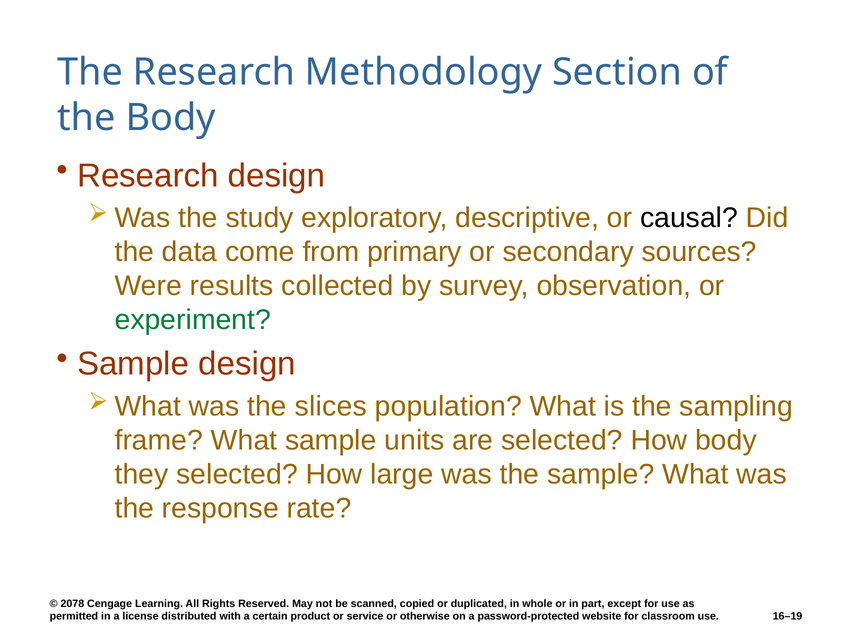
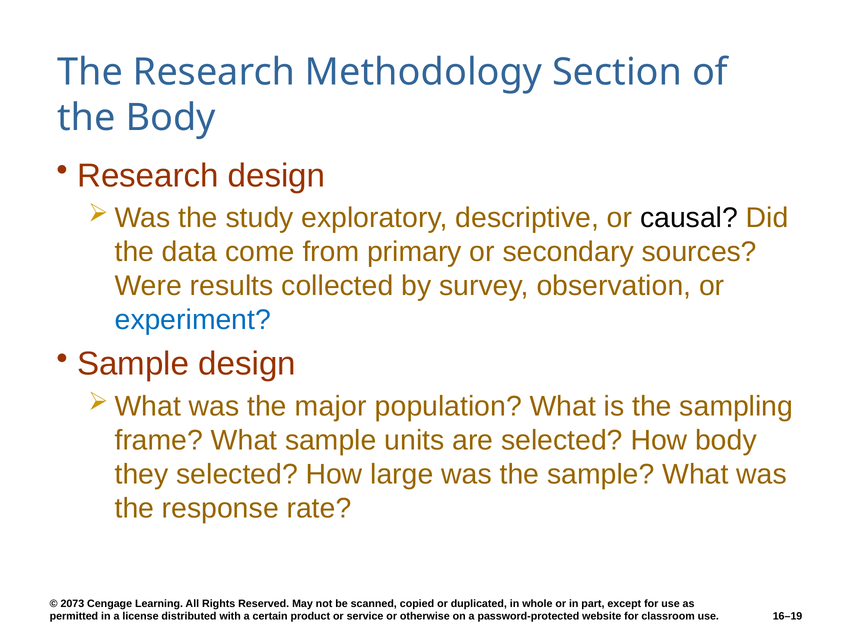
experiment colour: green -> blue (193, 320)
slices: slices -> major (331, 406)
2078: 2078 -> 2073 (72, 604)
